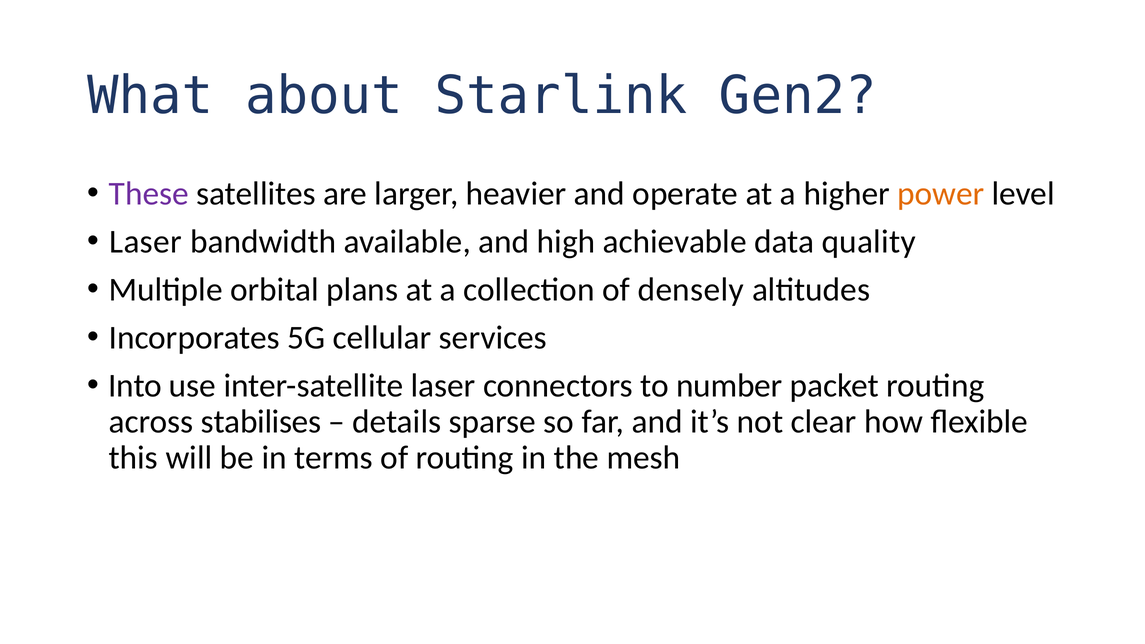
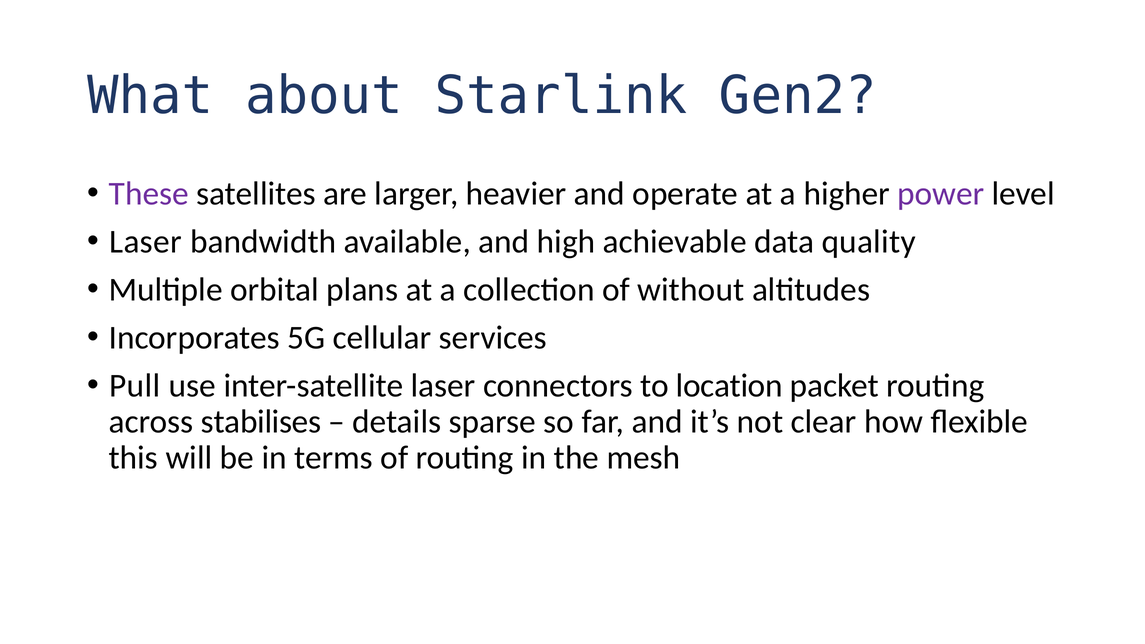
power colour: orange -> purple (941, 194)
densely: densely -> without (691, 290)
Into: Into -> Pull (135, 386)
number: number -> location (729, 386)
